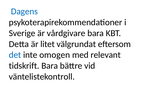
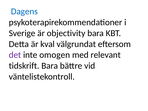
vårdgivare: vårdgivare -> objectivity (66, 33)
litet: litet -> kval (48, 44)
det colour: blue -> purple (15, 55)
